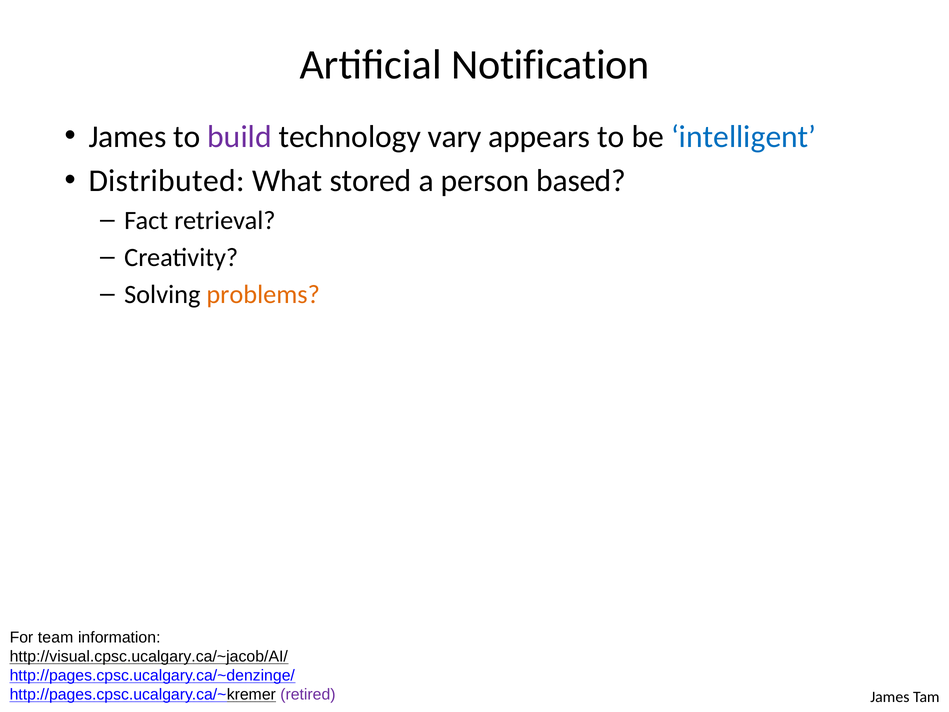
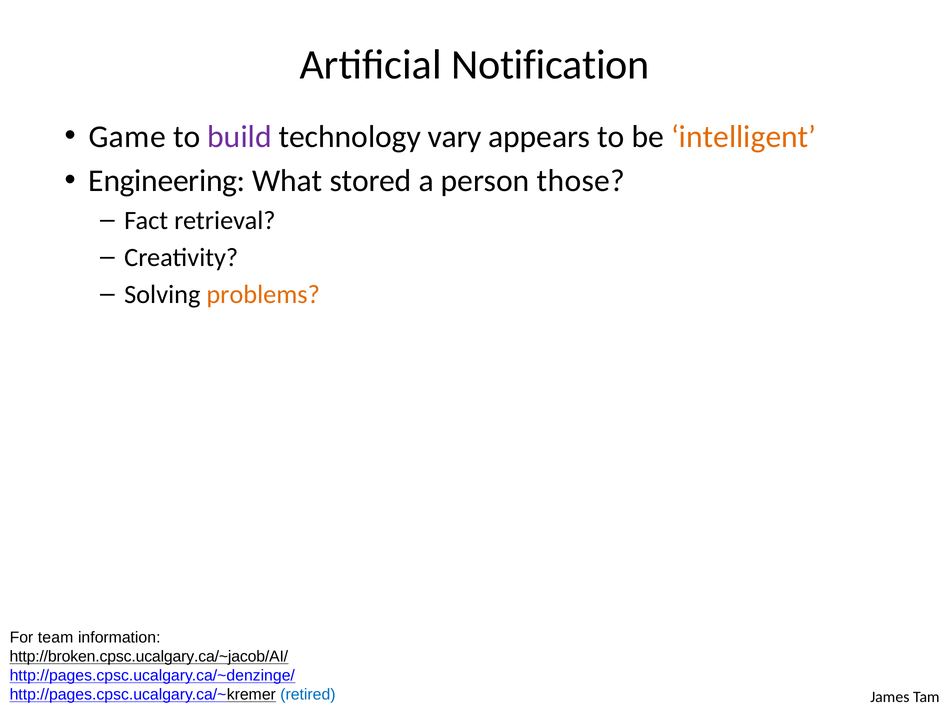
James: James -> Game (127, 137)
intelligent colour: blue -> orange (744, 137)
Distributed: Distributed -> Engineering (167, 181)
based: based -> those (581, 181)
http://visual.cpsc.ucalgary.ca/~jacob/AI/: http://visual.cpsc.ucalgary.ca/~jacob/AI/ -> http://broken.cpsc.ucalgary.ca/~jacob/AI/ (149, 657)
retired colour: purple -> blue (308, 694)
